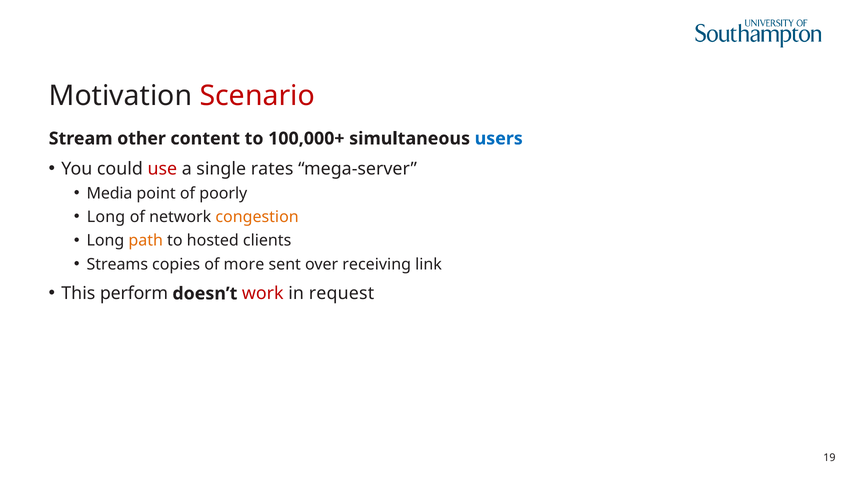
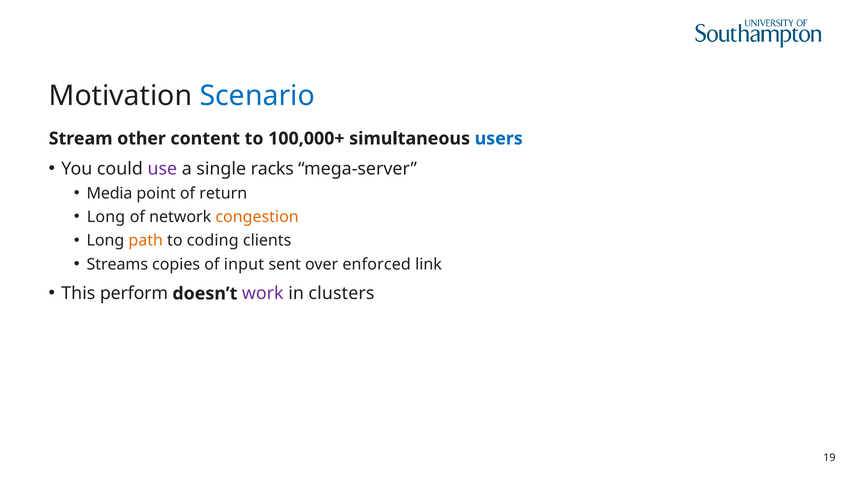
Scenario colour: red -> blue (257, 96)
use colour: red -> purple (162, 169)
rates: rates -> racks (272, 169)
poorly: poorly -> return (223, 194)
hosted: hosted -> coding (213, 241)
more: more -> input (244, 264)
receiving: receiving -> enforced (377, 264)
work colour: red -> purple (263, 294)
request: request -> clusters (341, 294)
